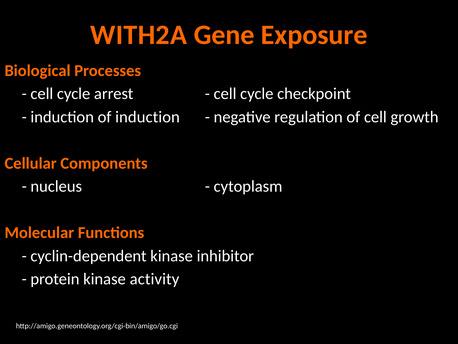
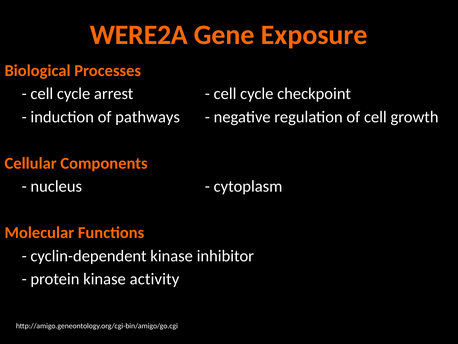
WITH2A: WITH2A -> WERE2A (139, 35)
of induction: induction -> pathways (148, 117)
